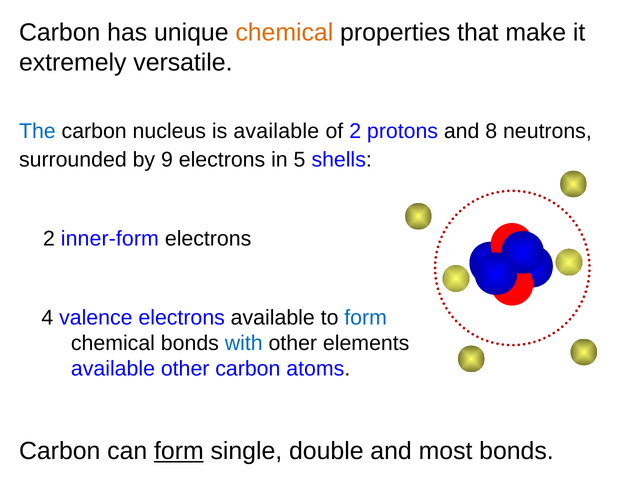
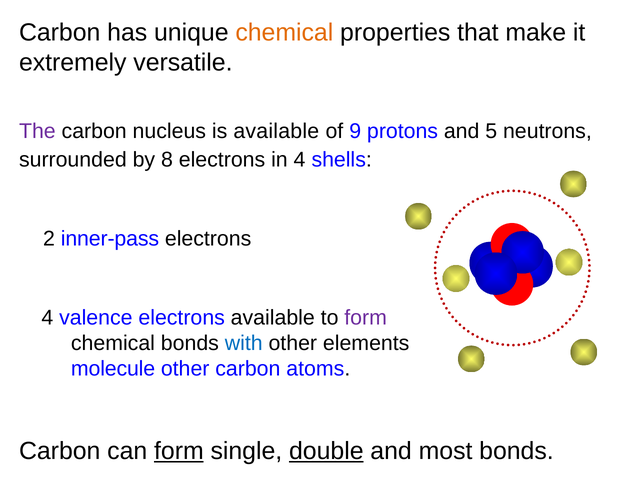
The colour: blue -> purple (37, 131)
of 2: 2 -> 9 (355, 131)
8: 8 -> 5 (491, 131)
9: 9 -> 8 (167, 160)
in 5: 5 -> 4 (300, 160)
inner-form: inner-form -> inner-pass (110, 239)
form colour: blue -> purple (366, 318)
available: available -> molecule (113, 369)
double underline: none -> present (326, 451)
